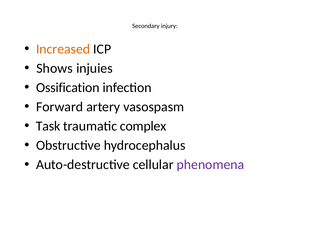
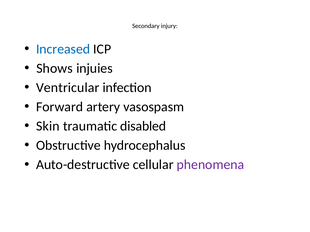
Increased colour: orange -> blue (63, 49)
Ossification: Ossification -> Ventricular (68, 88)
Task: Task -> Skin (48, 126)
complex: complex -> disabled (143, 126)
